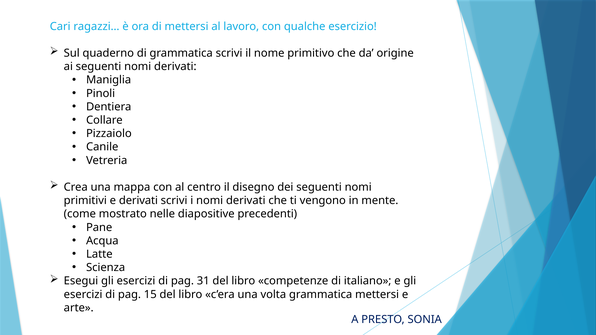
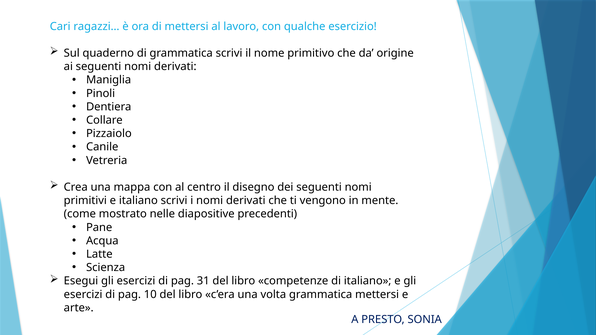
e derivati: derivati -> italiano (138, 201)
15: 15 -> 10 (150, 295)
